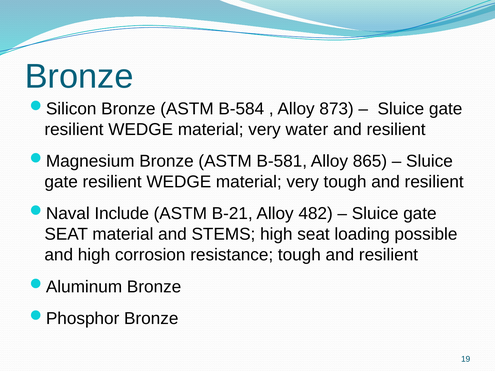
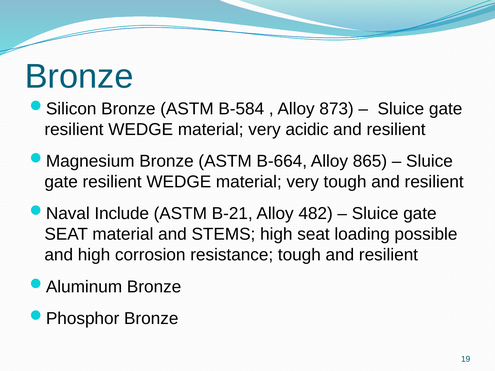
water: water -> acidic (307, 129)
B-581: B-581 -> B-664 (282, 161)
